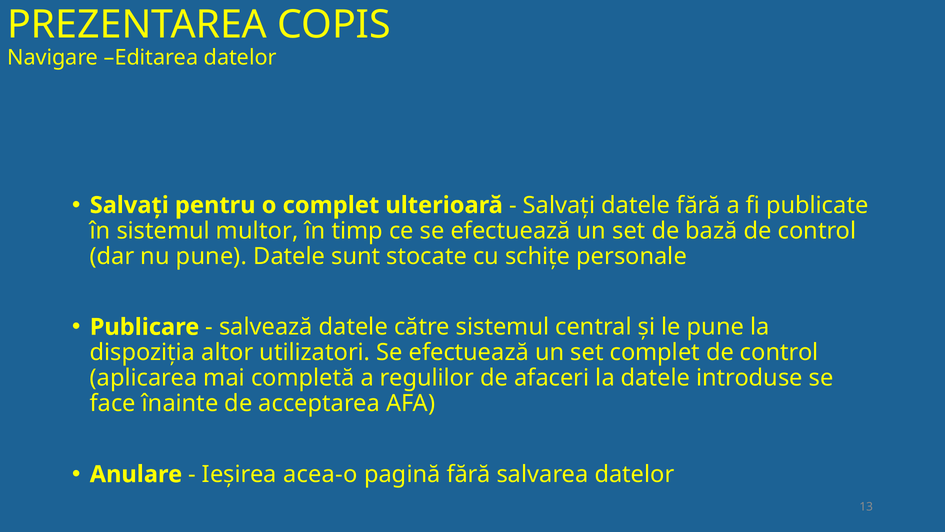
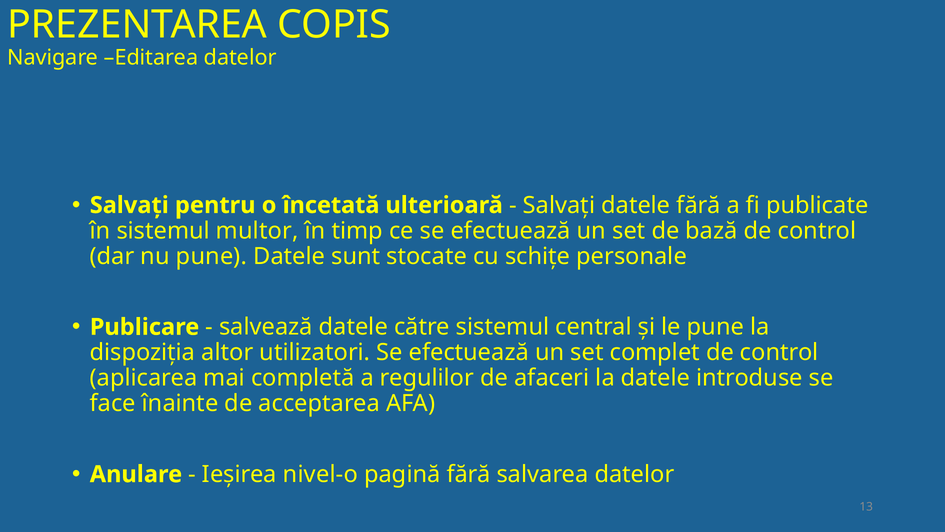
o complet: complet -> încetată (331, 205)
acea-o: acea-o -> nivel-o (320, 474)
